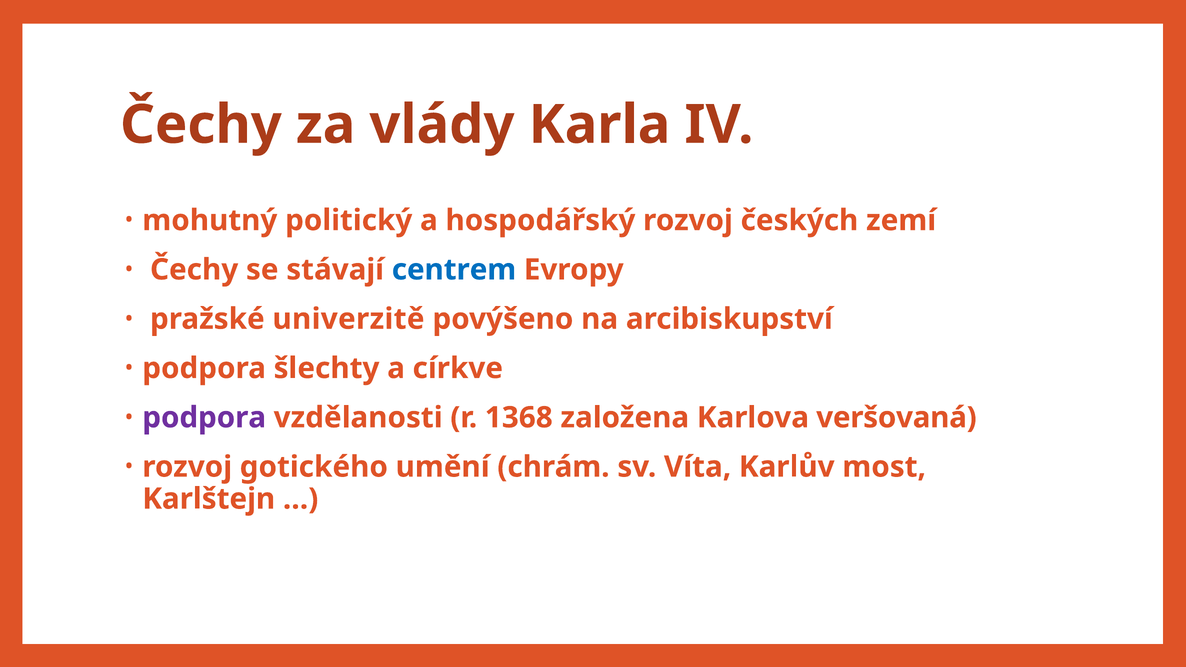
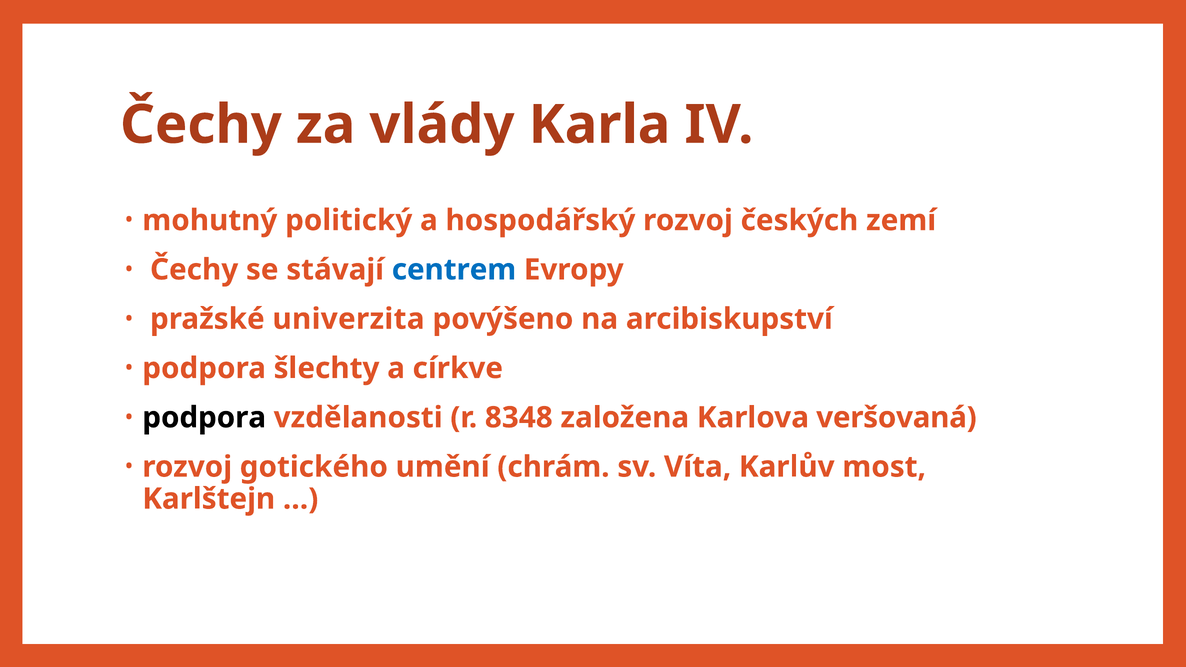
univerzitě: univerzitě -> univerzita (348, 319)
podpora colour: purple -> black (204, 418)
1368: 1368 -> 8348 (519, 418)
